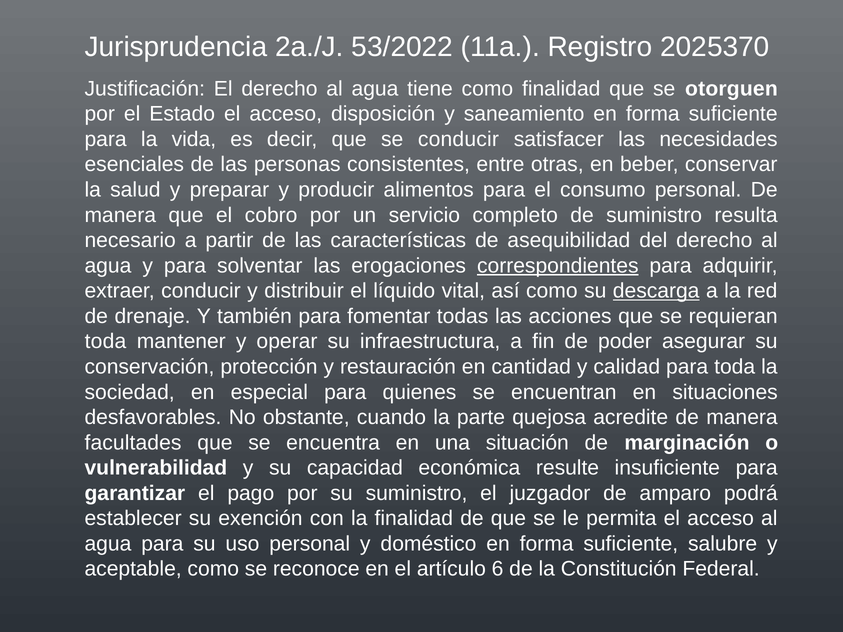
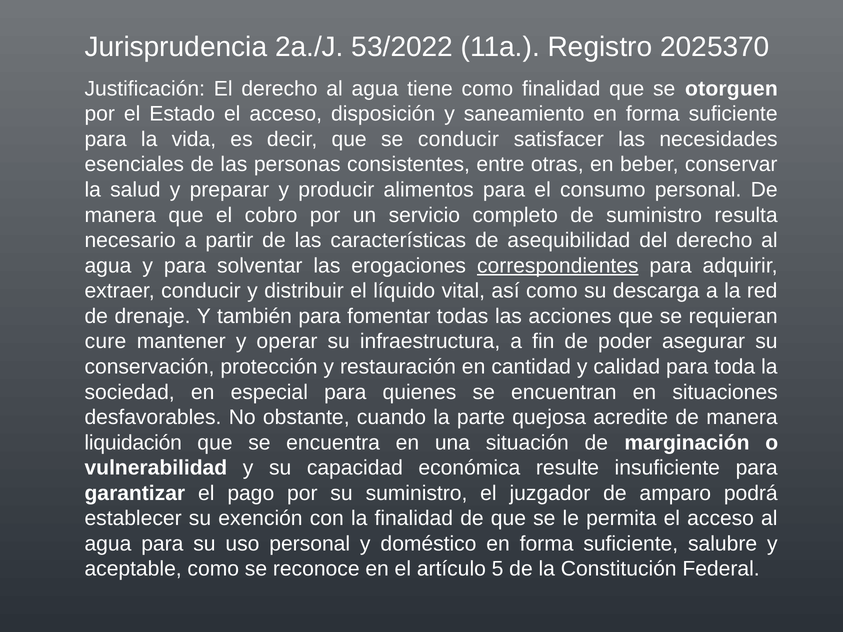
descarga underline: present -> none (656, 291)
toda: toda -> cure (105, 342)
facultades: facultades -> liquidación (133, 443)
6: 6 -> 5 (498, 569)
